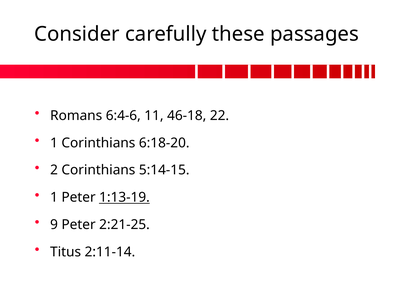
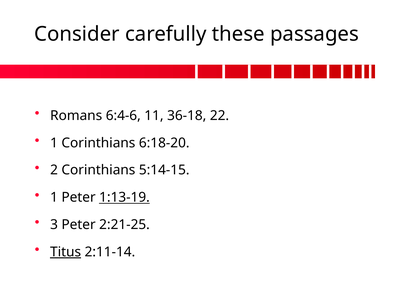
46-18: 46-18 -> 36-18 (187, 115)
9: 9 -> 3 (54, 225)
Titus underline: none -> present (66, 252)
